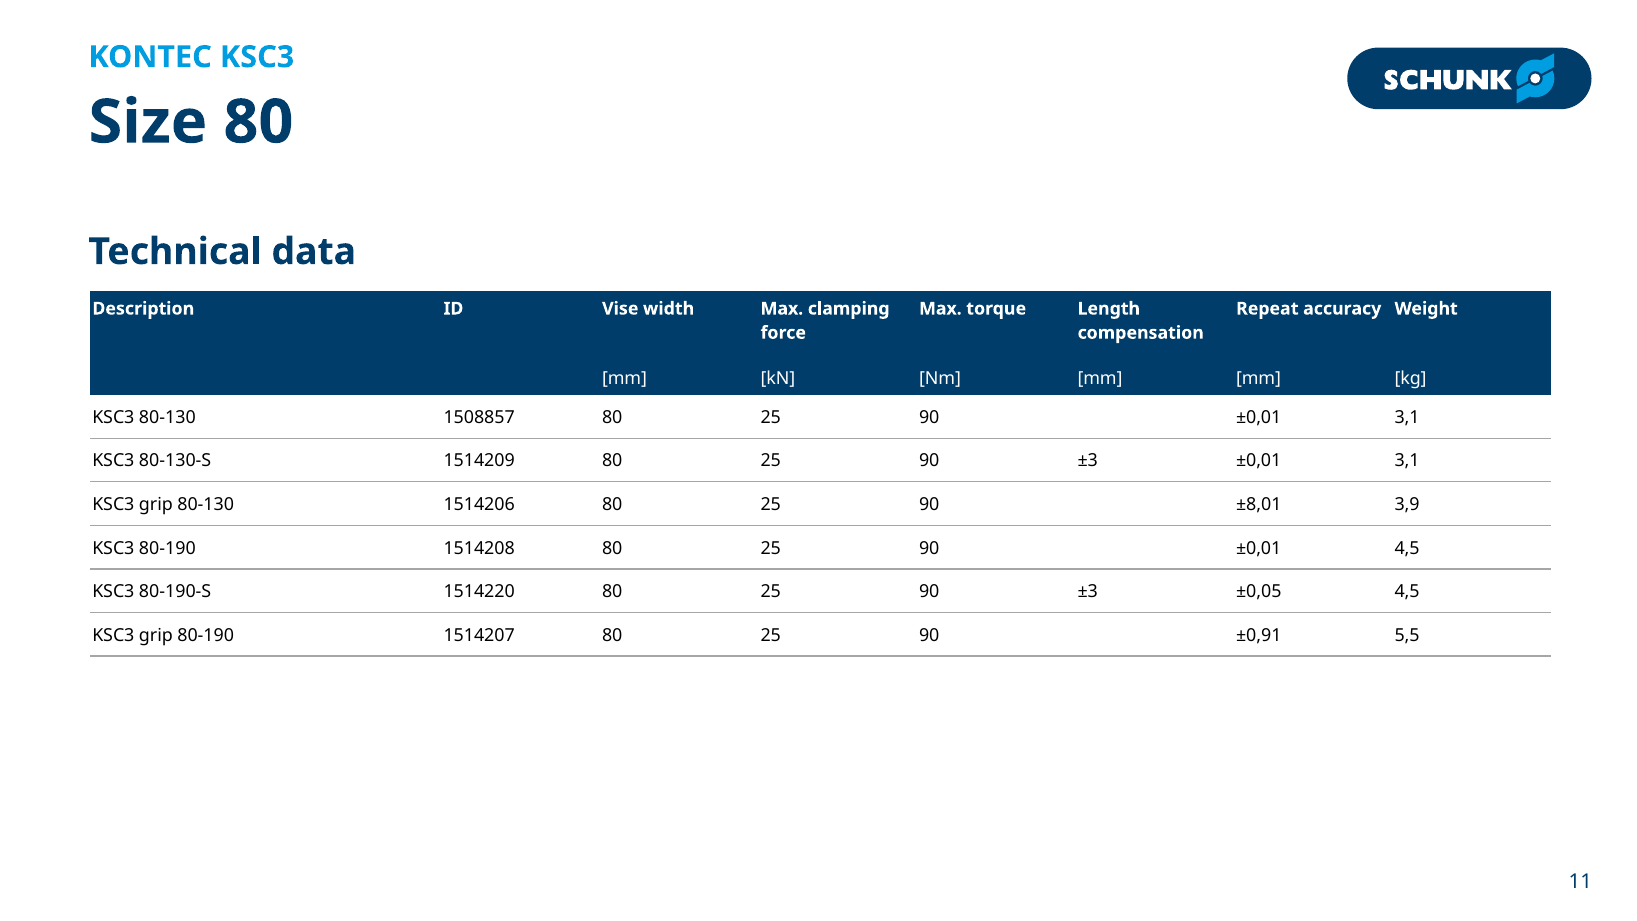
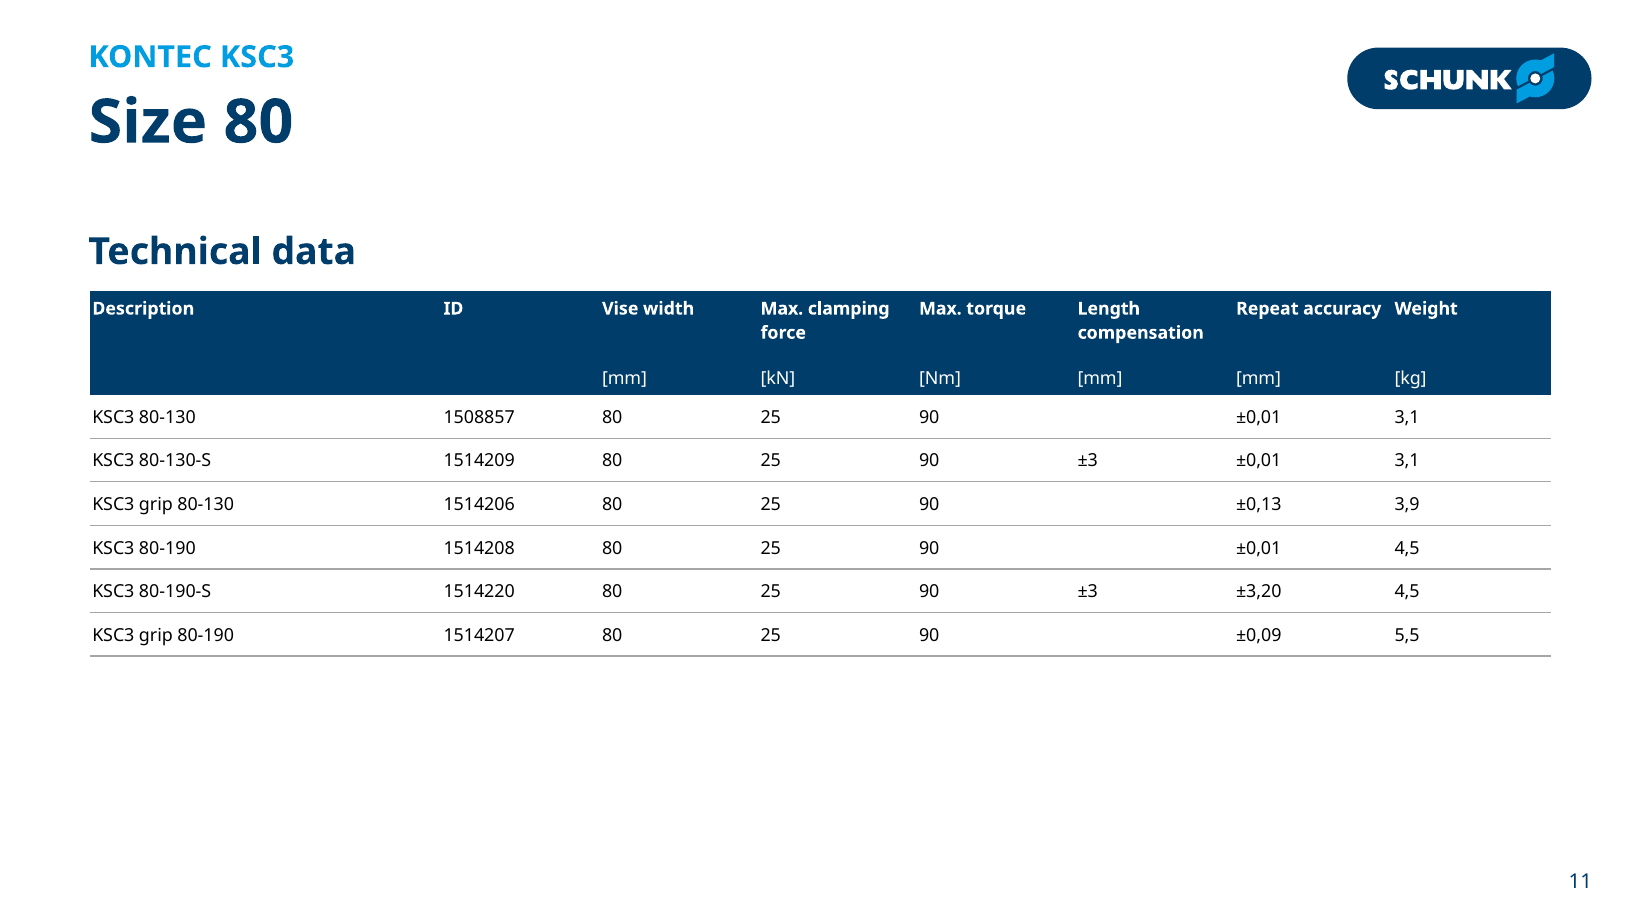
±8,01: ±8,01 -> ±0,13 (1259, 504)
±0,05: ±0,05 -> ±3,20 (1259, 591)
±0,91: ±0,91 -> ±0,09 (1259, 635)
